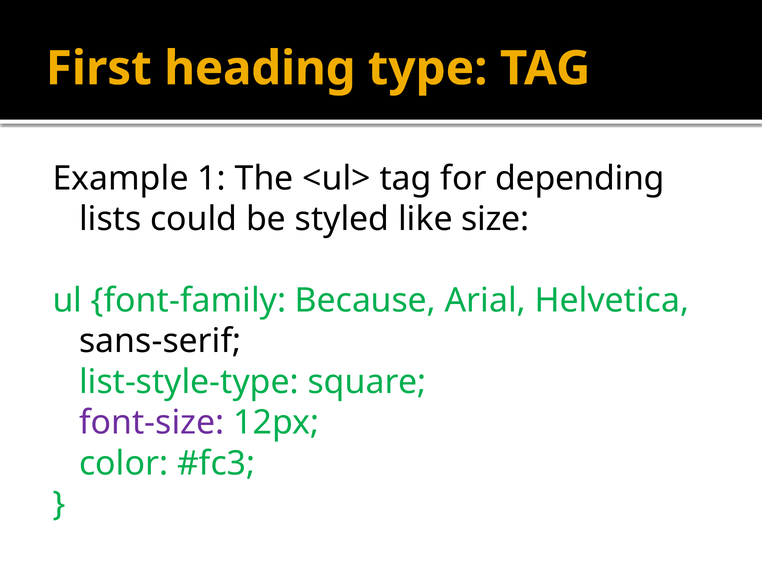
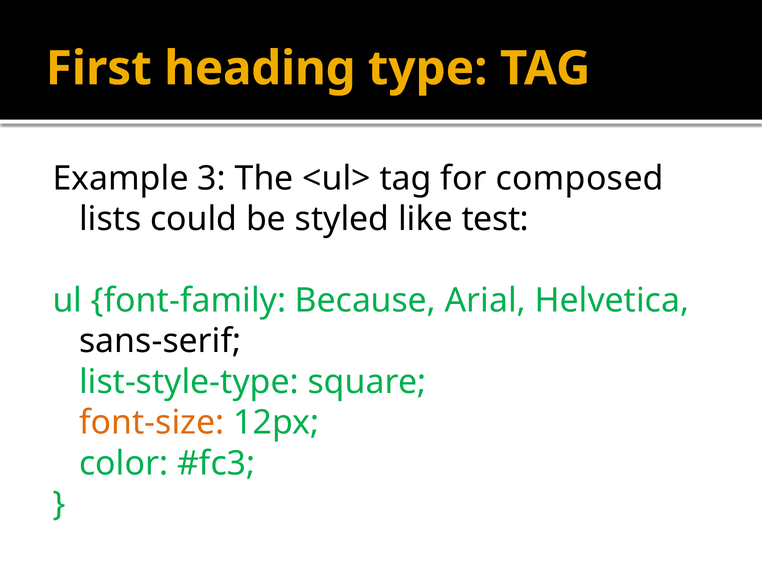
1: 1 -> 3 (212, 178)
depending: depending -> composed (580, 178)
size: size -> test (495, 219)
font-size colour: purple -> orange (152, 422)
